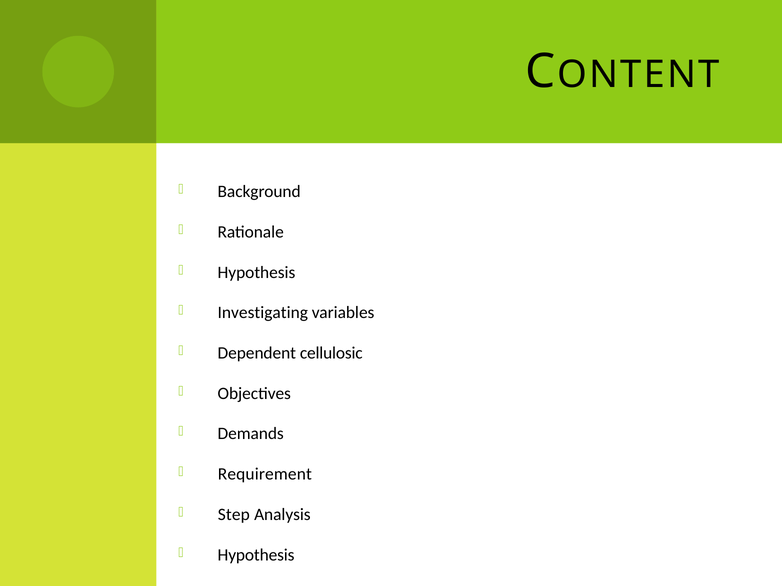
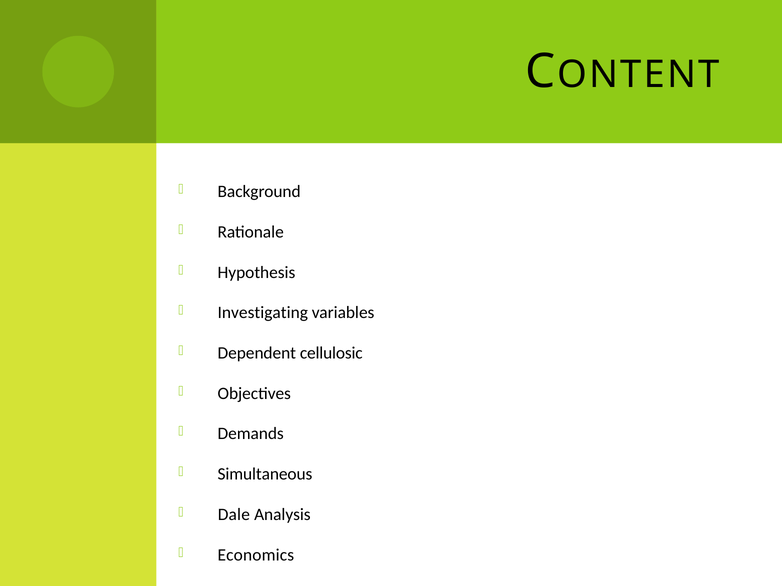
Requirement: Requirement -> Simultaneous (265, 475)
Step: Step -> Dale (234, 515)
Hypothesis: Hypothesis -> Economics (256, 555)
